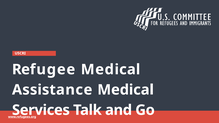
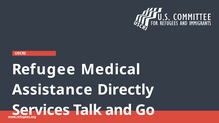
Assistance Medical: Medical -> Directly (126, 90)
